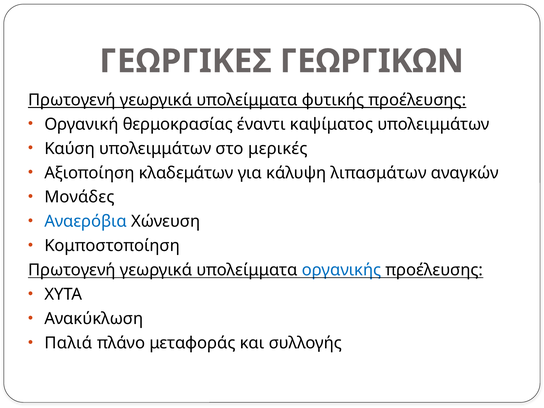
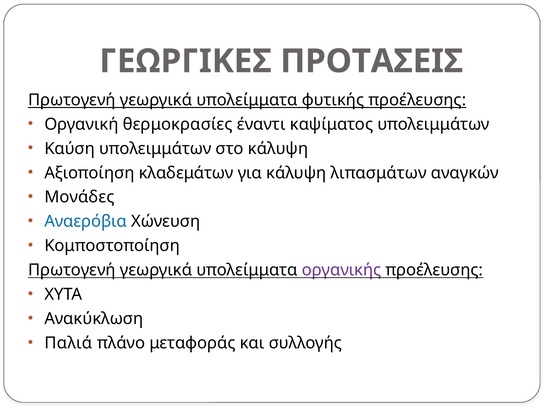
ΓΕΩΡΓΙΚΩΝ: ΓΕΩΡΓΙΚΩΝ -> ΠΡΟΤΑΣΕΙΣ (372, 61)
θερμοκρασίας: θερμοκρασίας -> θερμοκρασίες (178, 124)
στο μερικές: μερικές -> κάλυψη (278, 149)
οργανικής colour: blue -> purple (341, 270)
